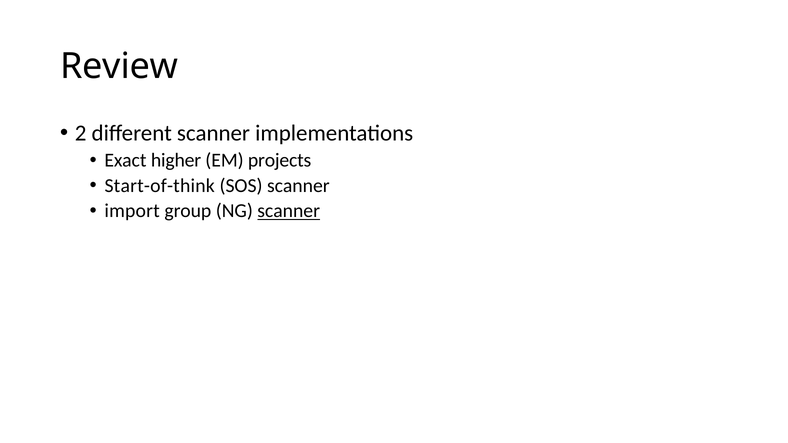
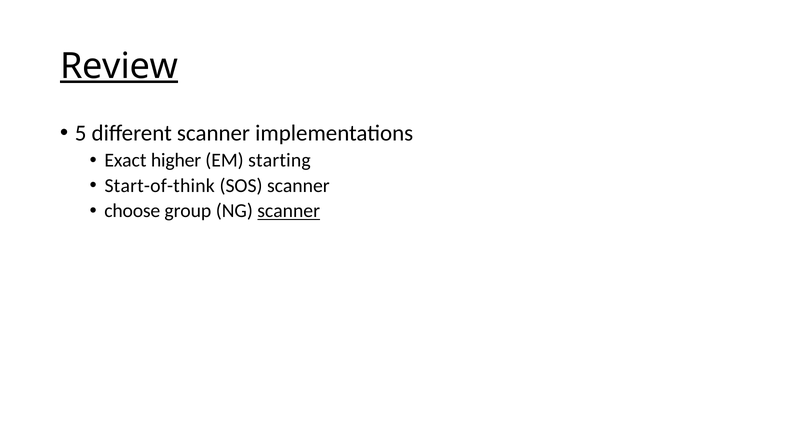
Review underline: none -> present (119, 66)
2: 2 -> 5 (81, 133)
projects: projects -> starting (279, 160)
import: import -> choose (132, 211)
